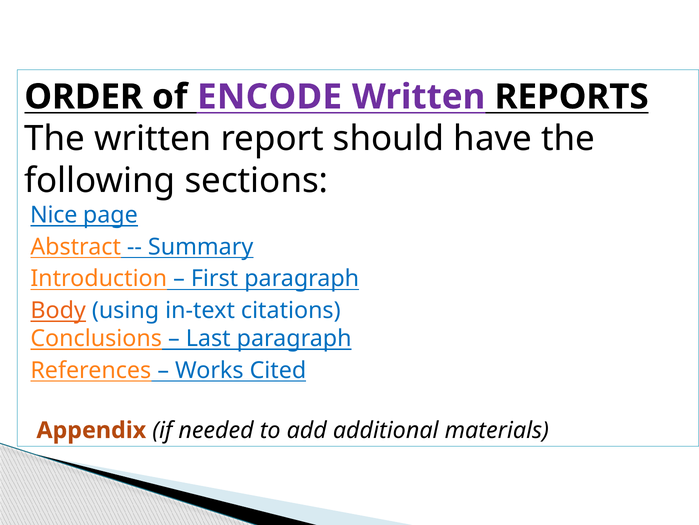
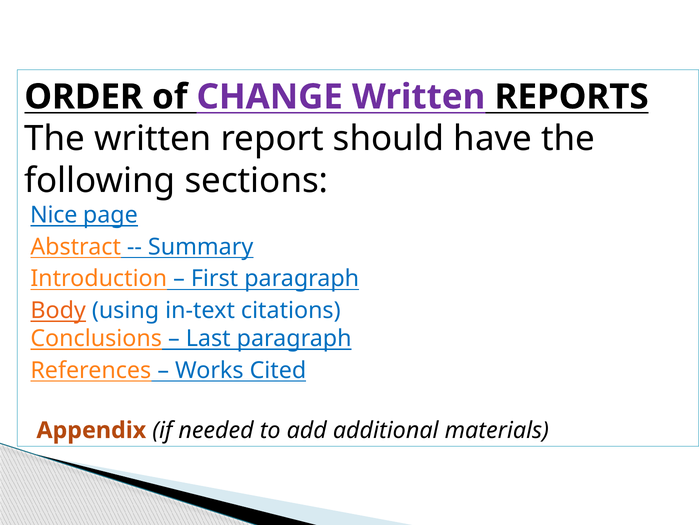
ENCODE: ENCODE -> CHANGE (270, 97)
